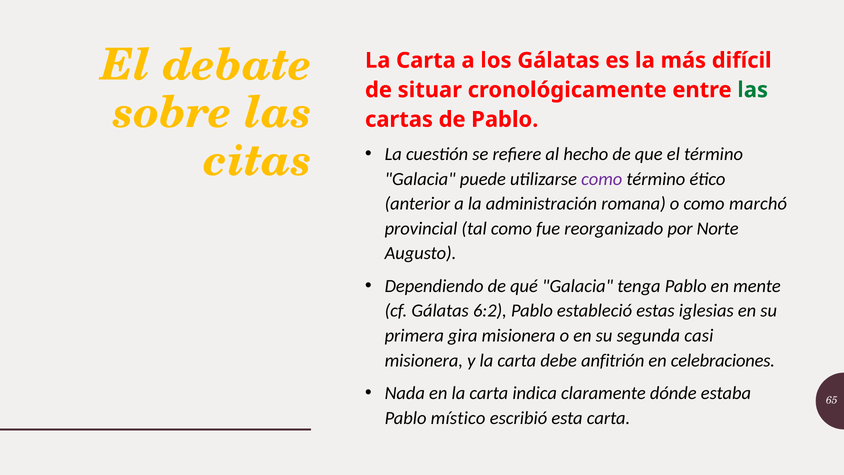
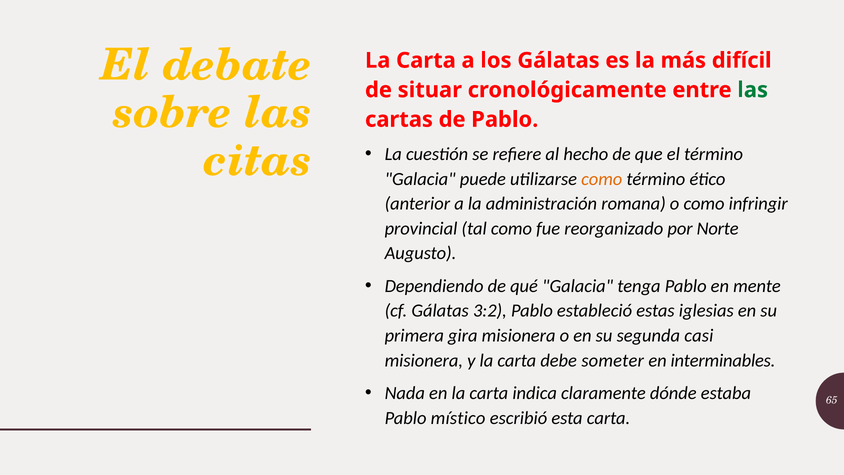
como colour: purple -> orange (602, 179)
marchó: marchó -> infringir (758, 204)
6:2: 6:2 -> 3:2 (490, 311)
anfitrión: anfitrión -> someter (613, 360)
celebraciones: celebraciones -> interminables (723, 360)
